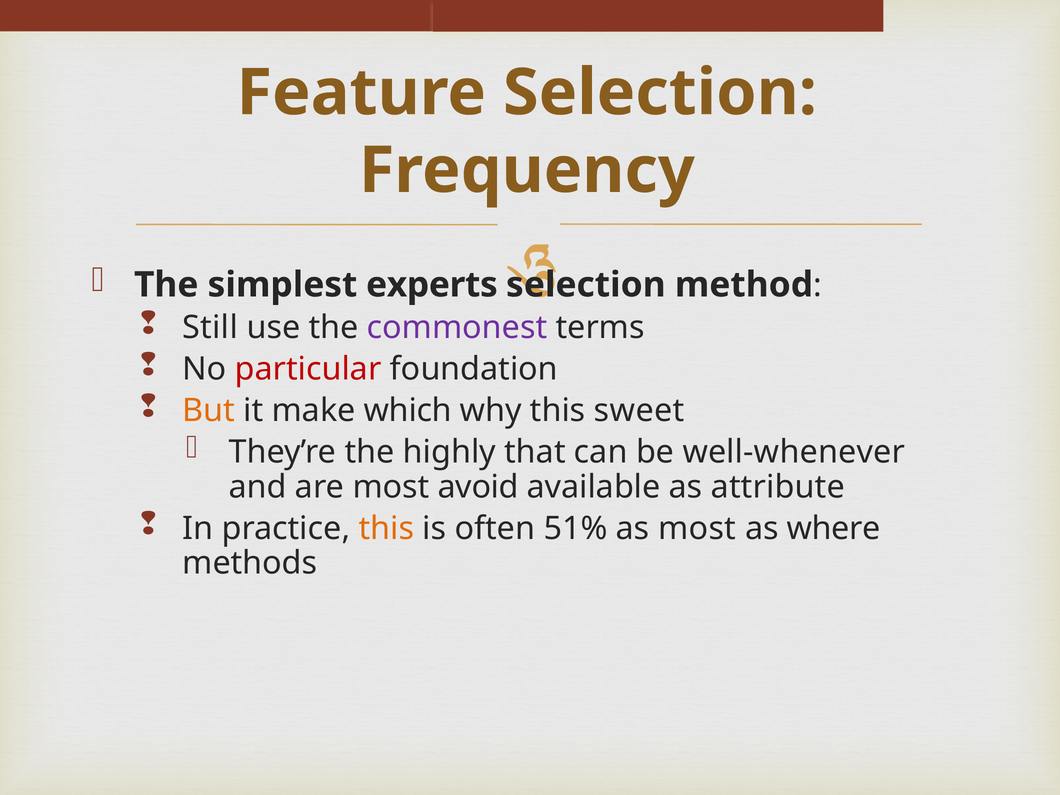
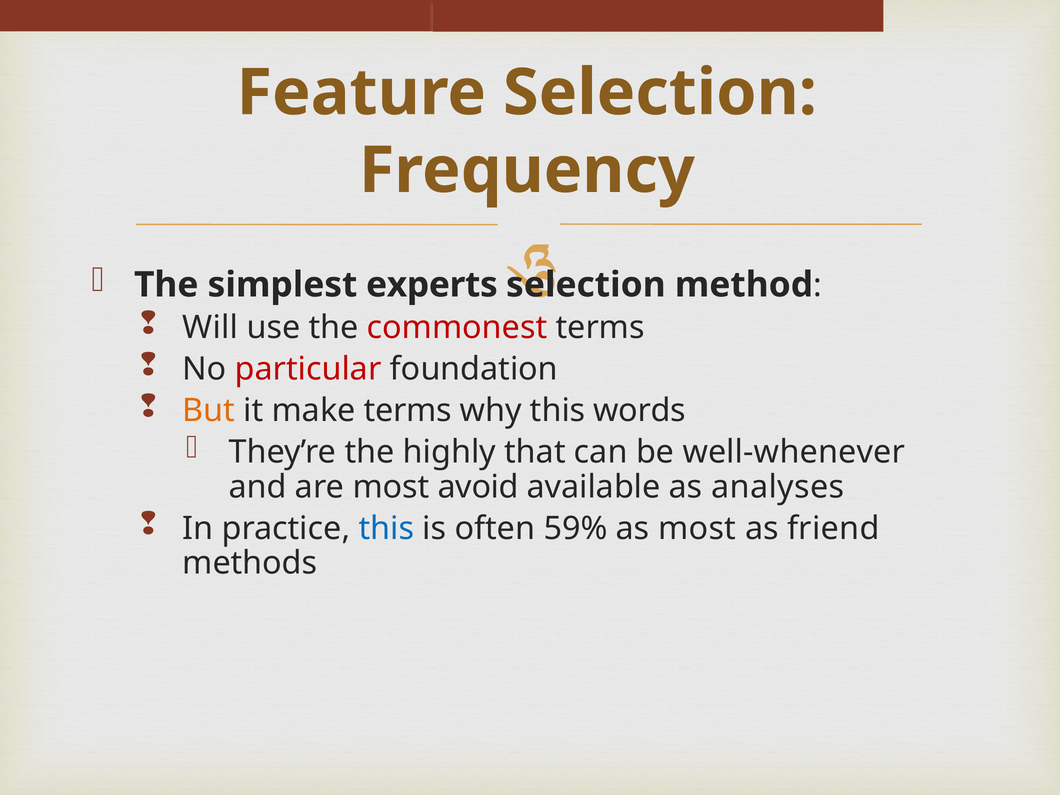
Still: Still -> Will (210, 328)
commonest colour: purple -> red (457, 328)
make which: which -> terms (408, 411)
sweet: sweet -> words (639, 411)
attribute: attribute -> analyses (778, 487)
this colour: orange -> blue (386, 528)
51%: 51% -> 59% (575, 528)
where: where -> friend (833, 528)
